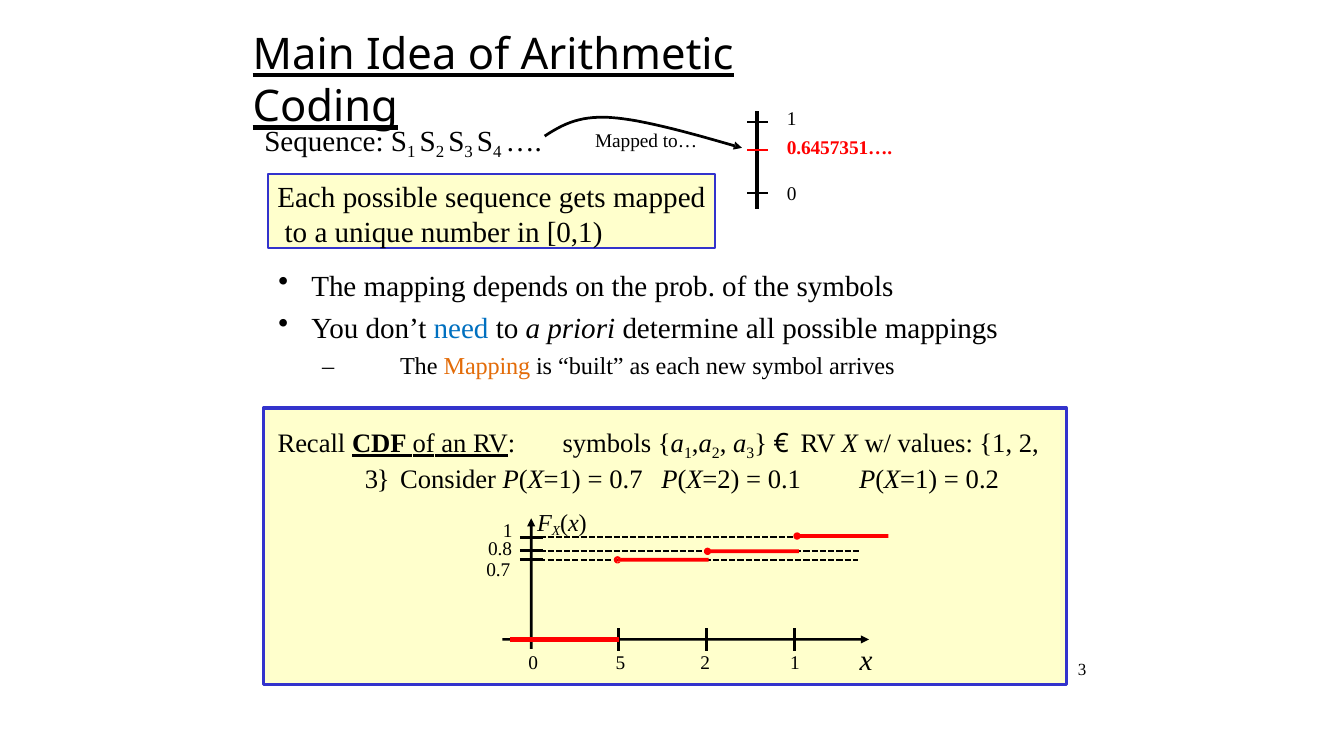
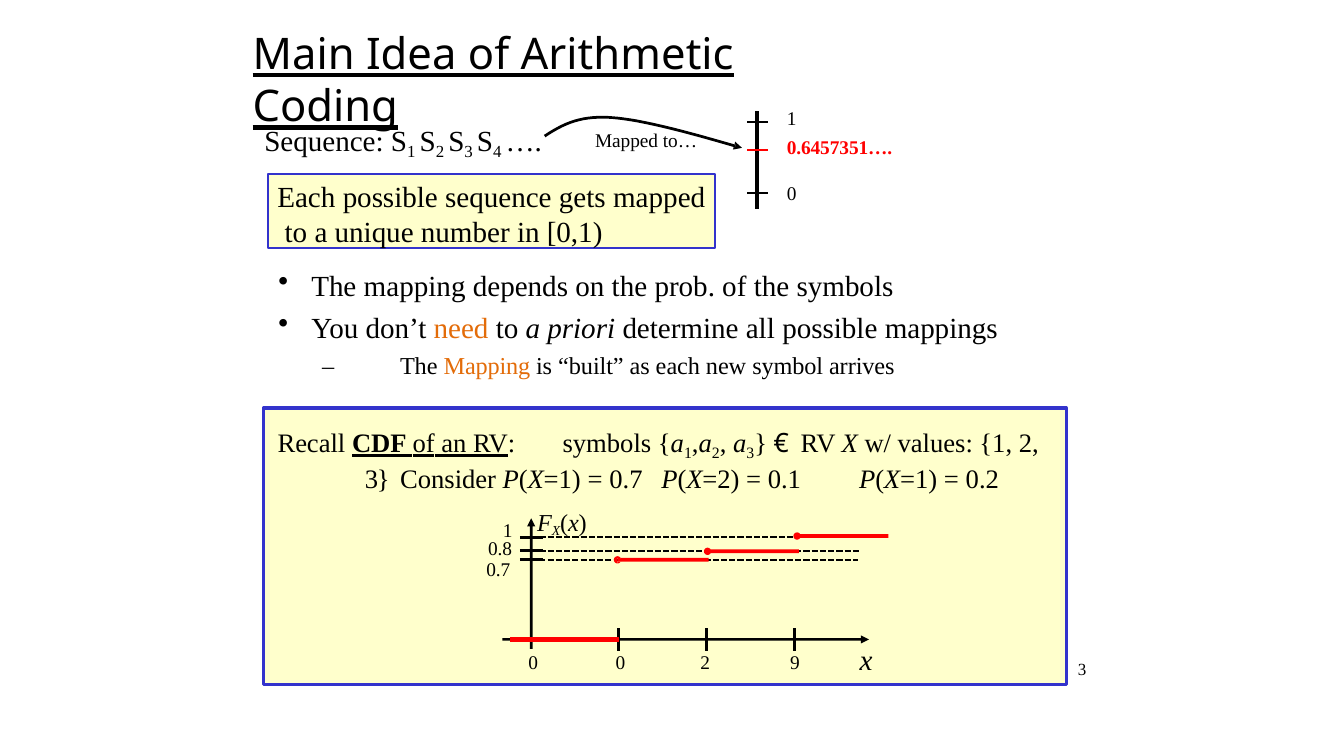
need colour: blue -> orange (461, 329)
0 5: 5 -> 0 (620, 663)
2 1: 1 -> 9 (795, 663)
